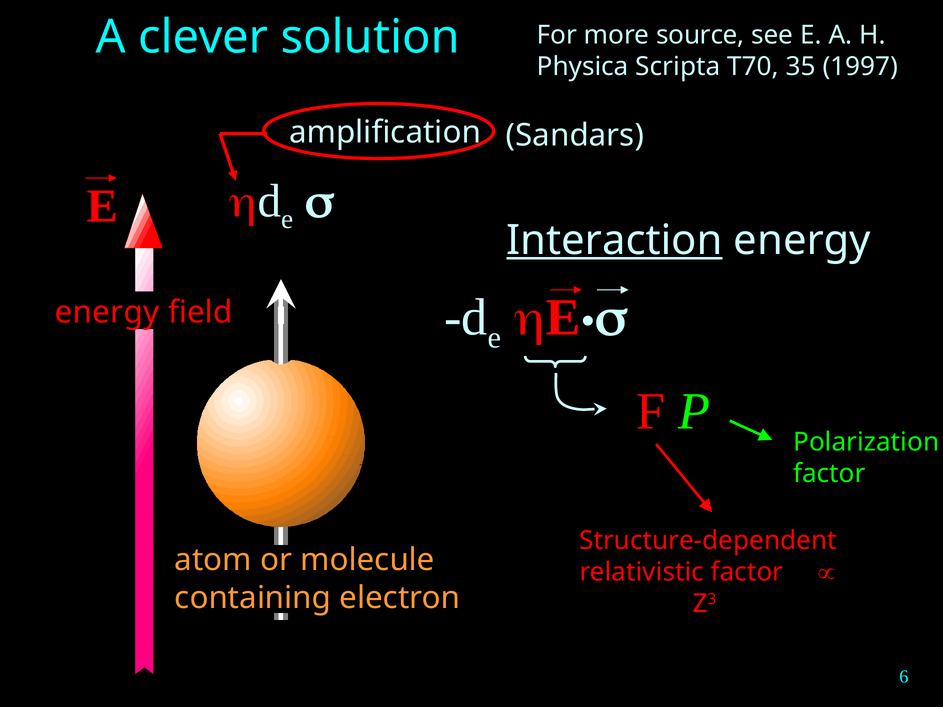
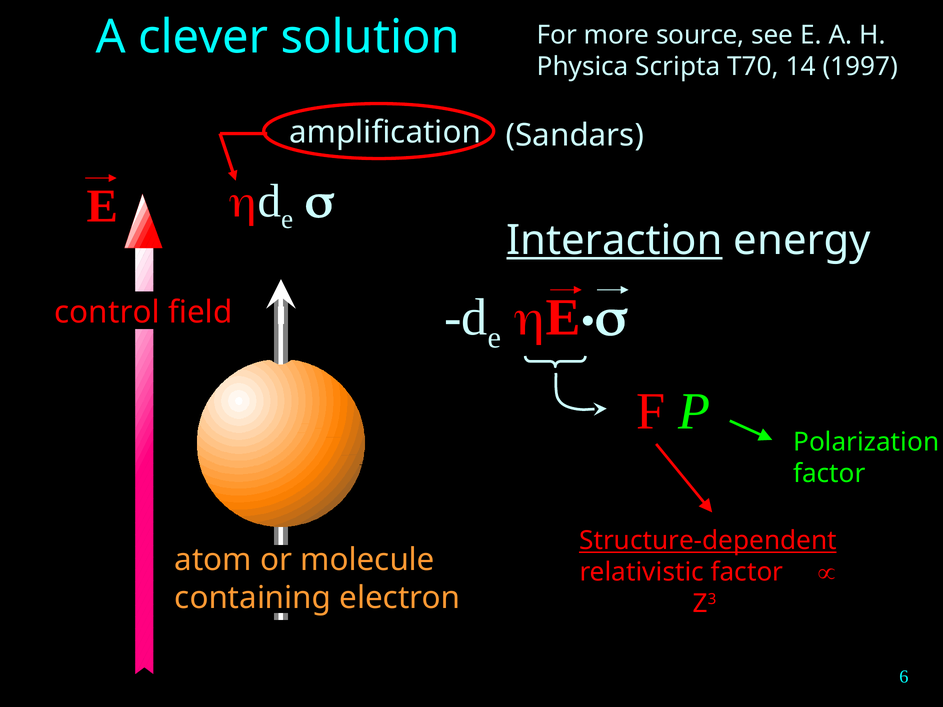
35: 35 -> 14 (801, 67)
energy: energy -> control (107, 313)
Structure-dependent underline: none -> present (708, 541)
